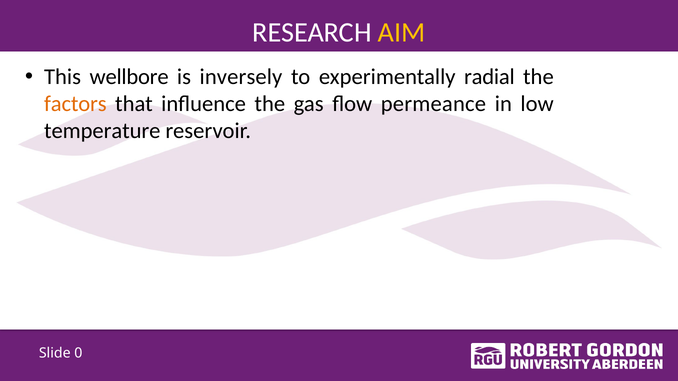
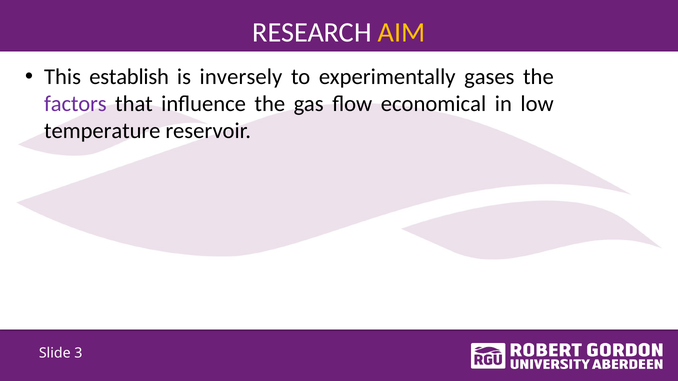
wellbore: wellbore -> establish (129, 77)
radial: radial -> gases (489, 77)
factors colour: orange -> purple (75, 104)
permeance: permeance -> economical (433, 104)
0: 0 -> 3 (78, 353)
